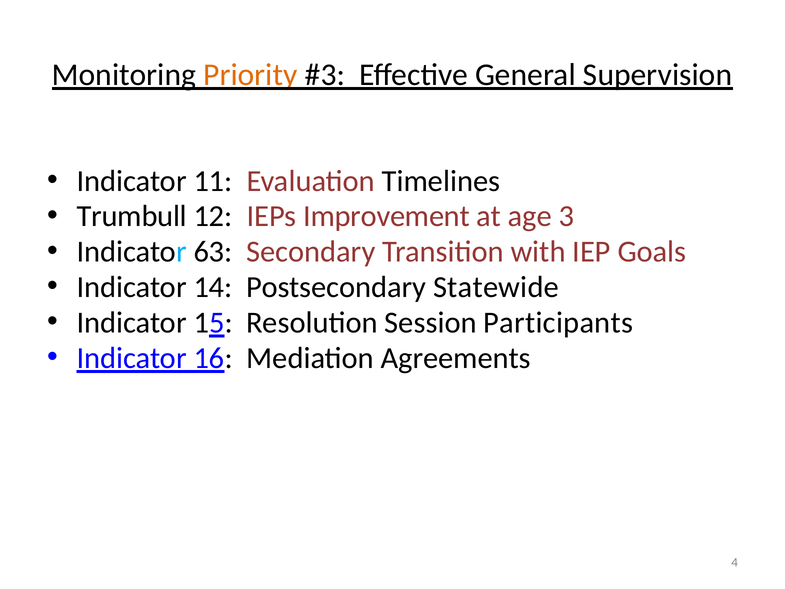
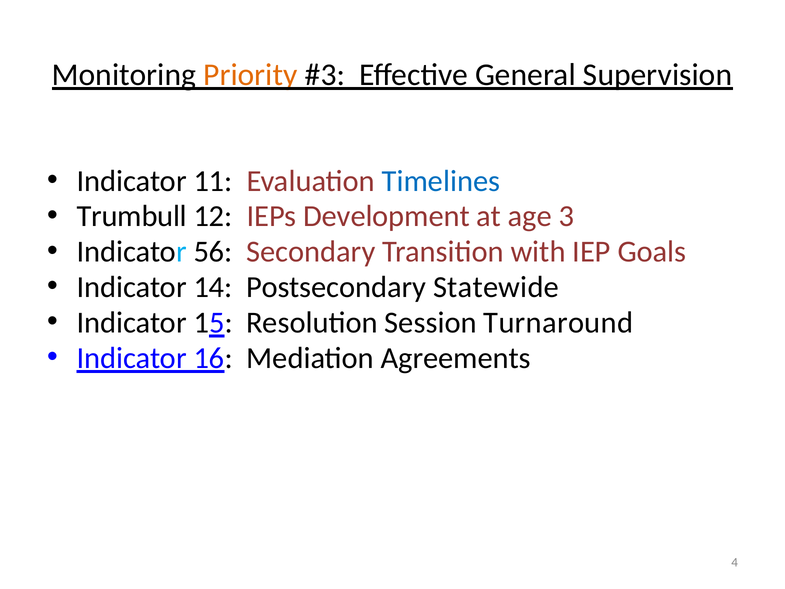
Timelines colour: black -> blue (441, 181)
Improvement: Improvement -> Development (386, 216)
63: 63 -> 56 (213, 252)
Participants: Participants -> Turnaround (558, 323)
